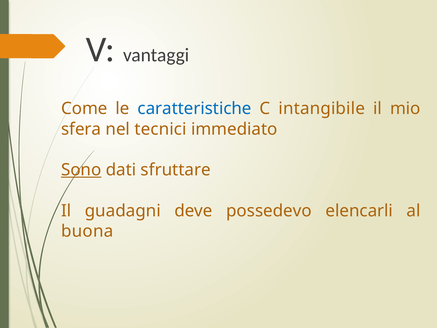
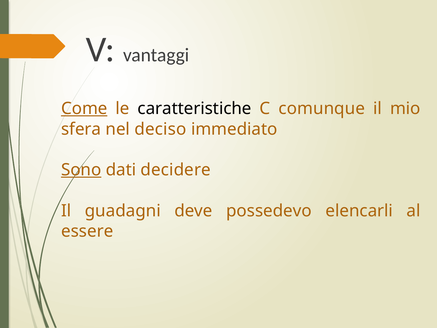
Come underline: none -> present (84, 109)
caratteristiche colour: blue -> black (195, 109)
intangibile: intangibile -> comunque (322, 109)
tecnici: tecnici -> deciso (160, 129)
sfruttare: sfruttare -> decidere (176, 170)
buona: buona -> essere (87, 231)
